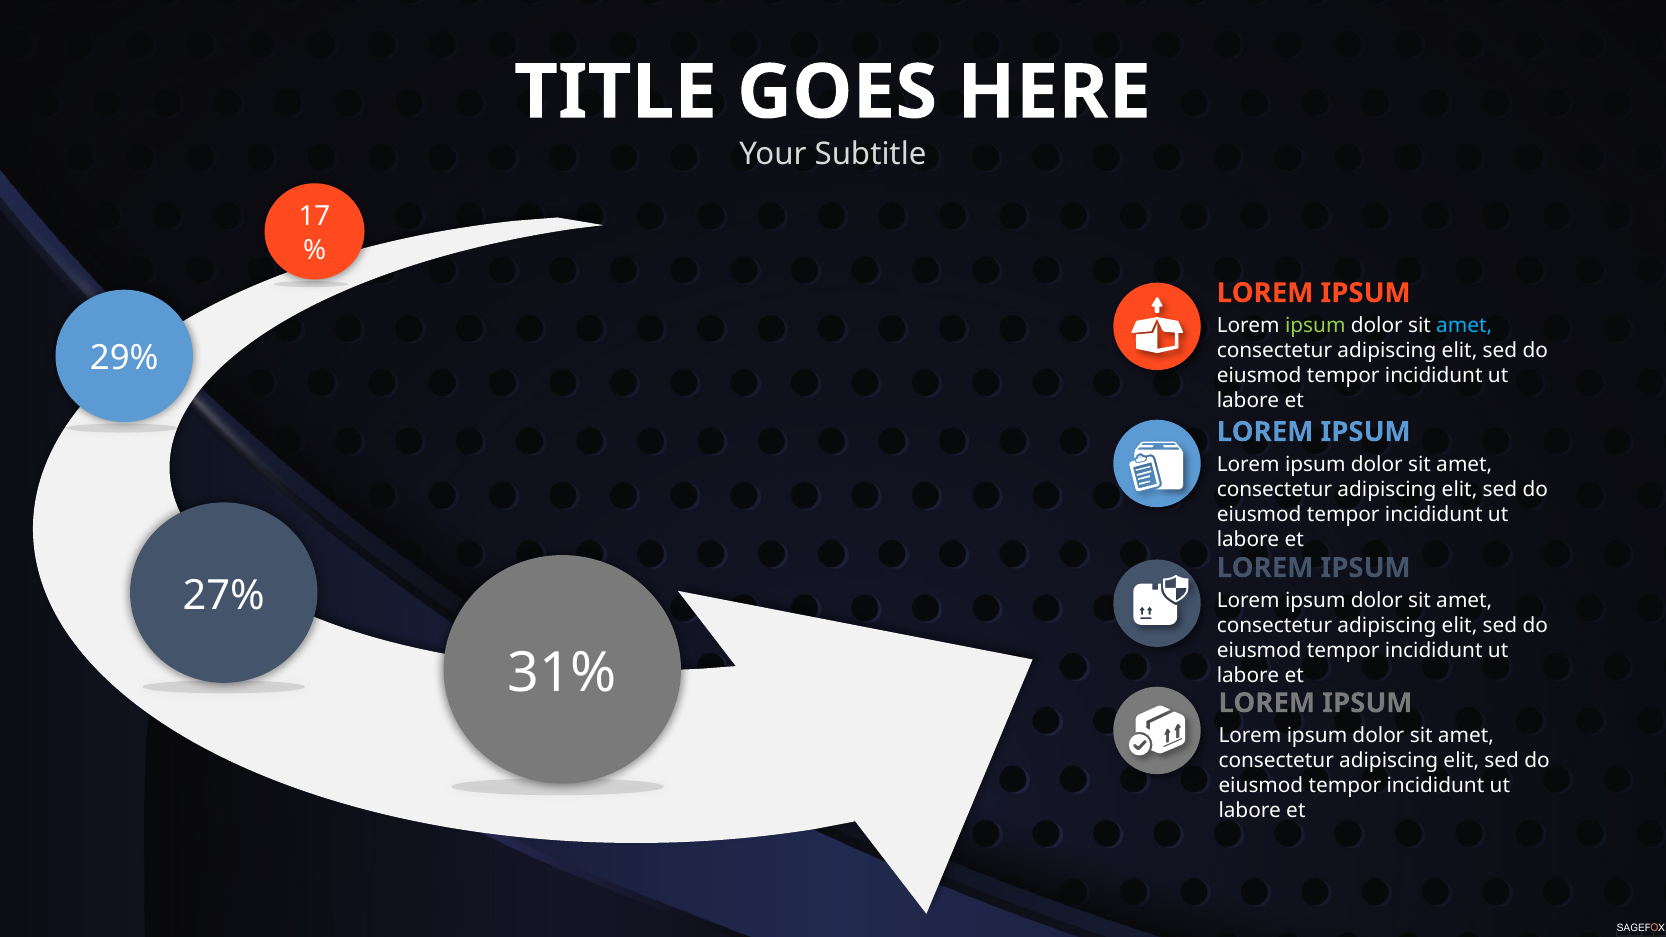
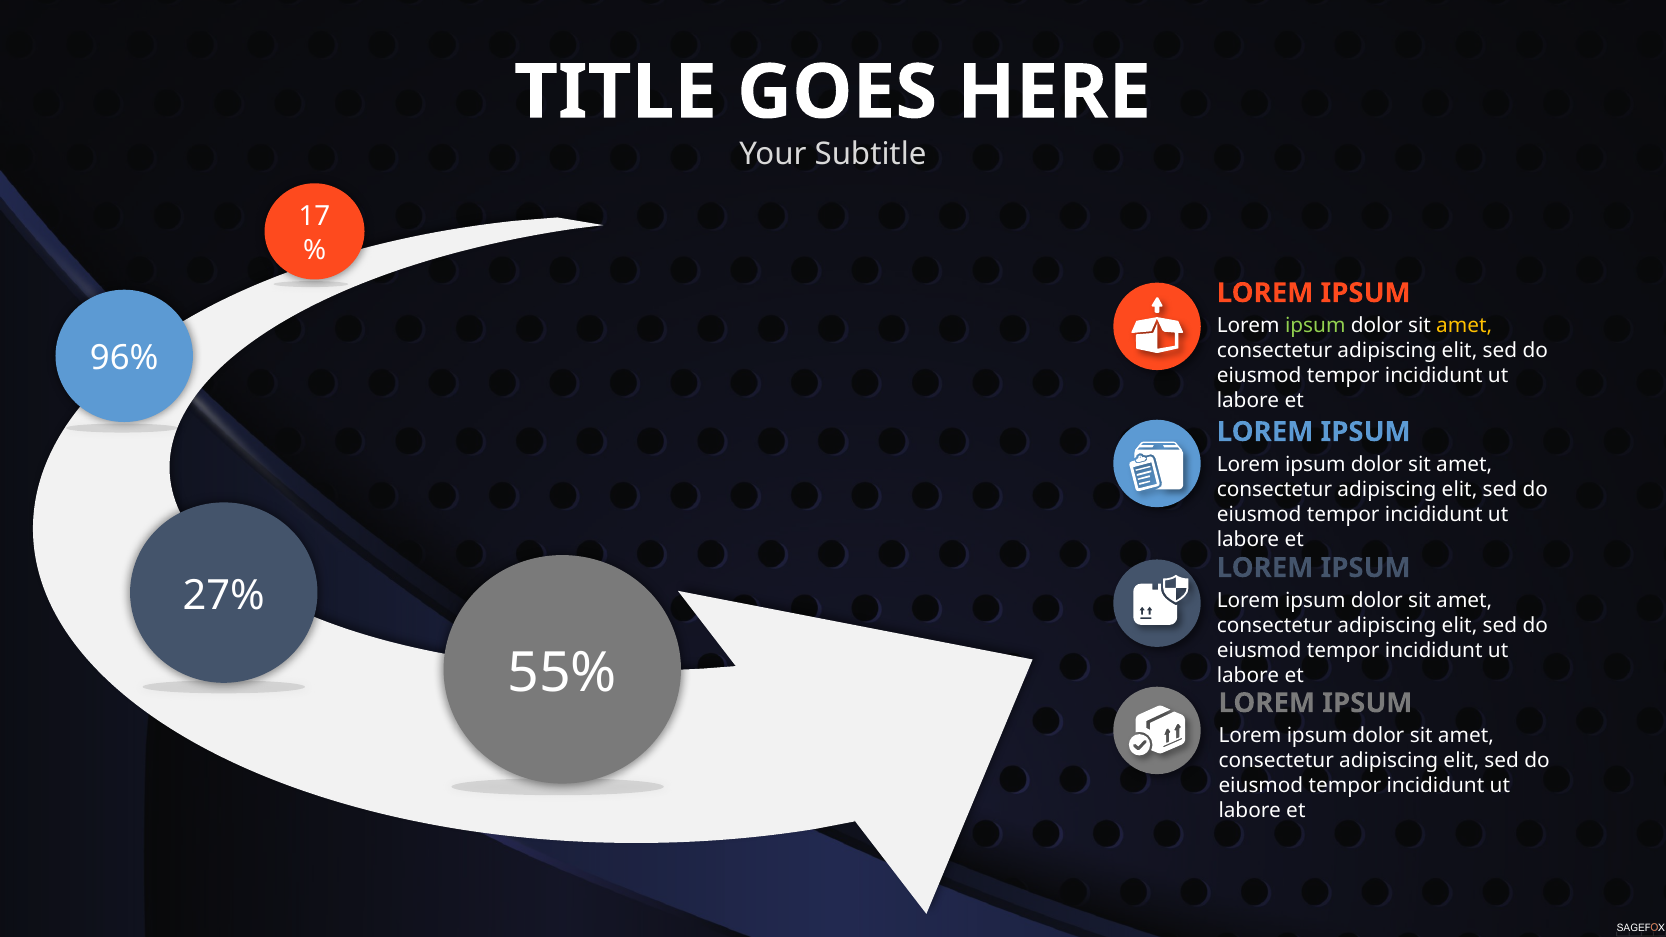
amet colour: light blue -> yellow (1464, 326)
29%: 29% -> 96% (124, 358)
31%: 31% -> 55% (562, 673)
